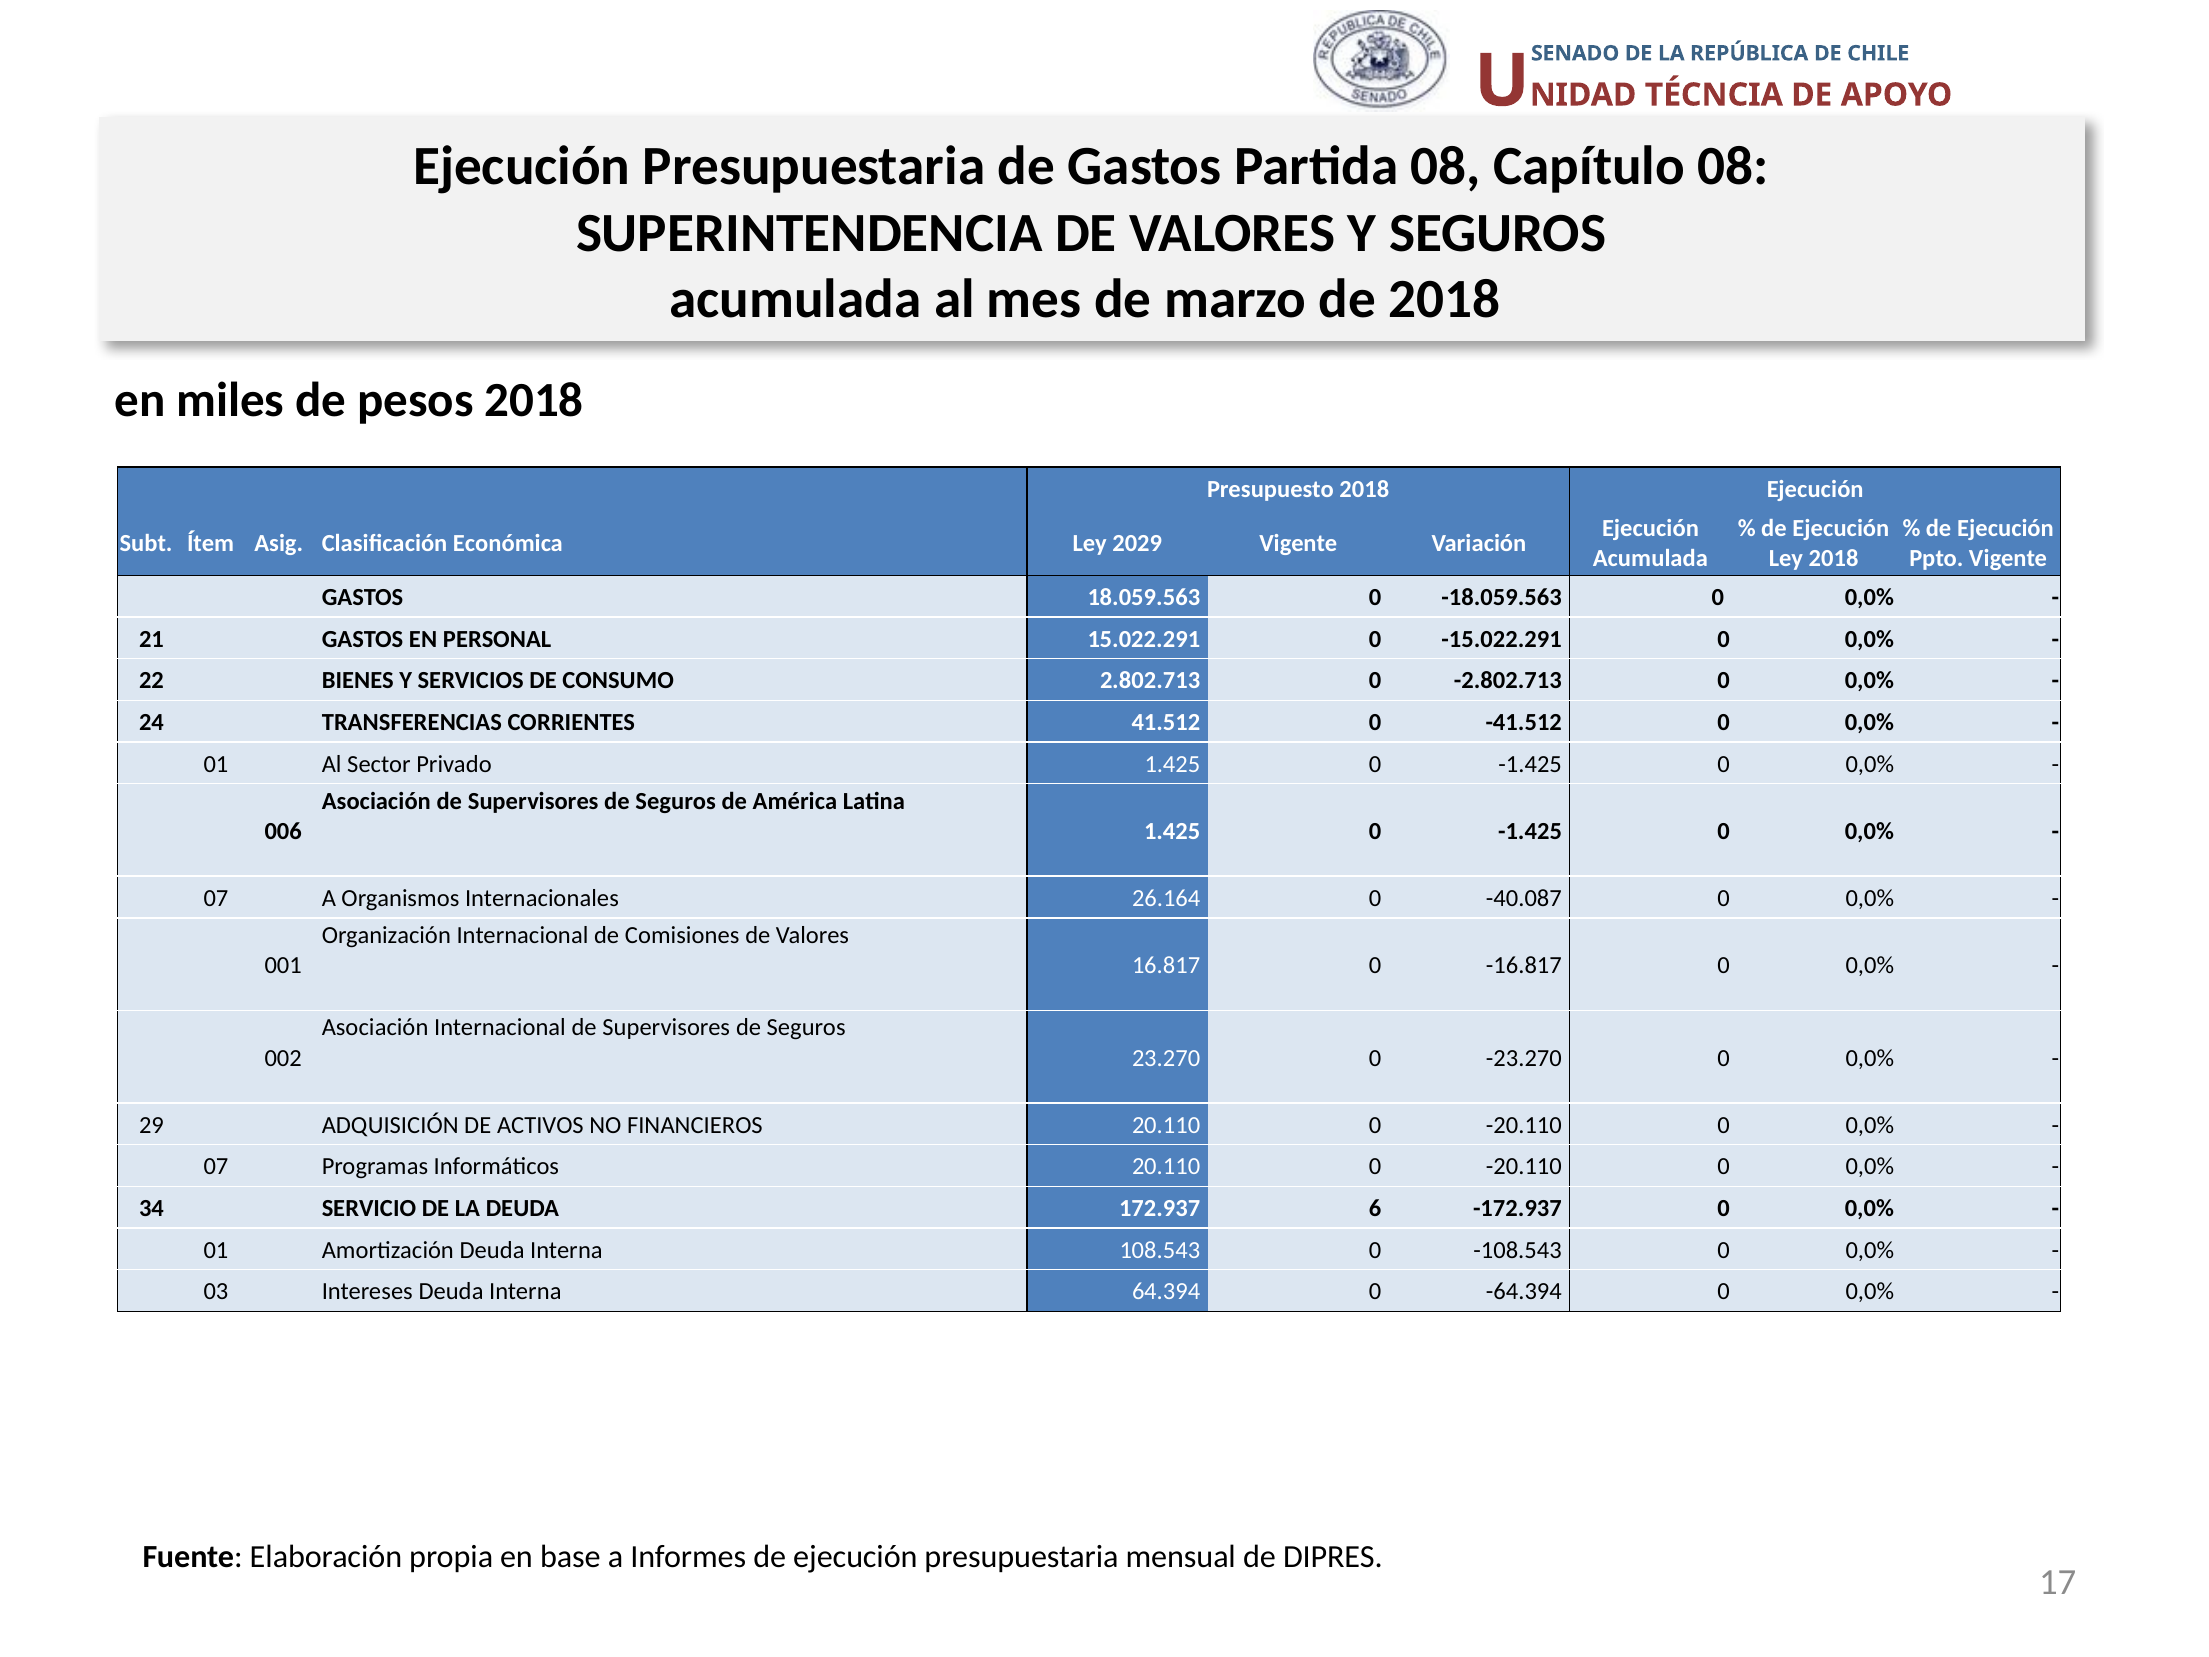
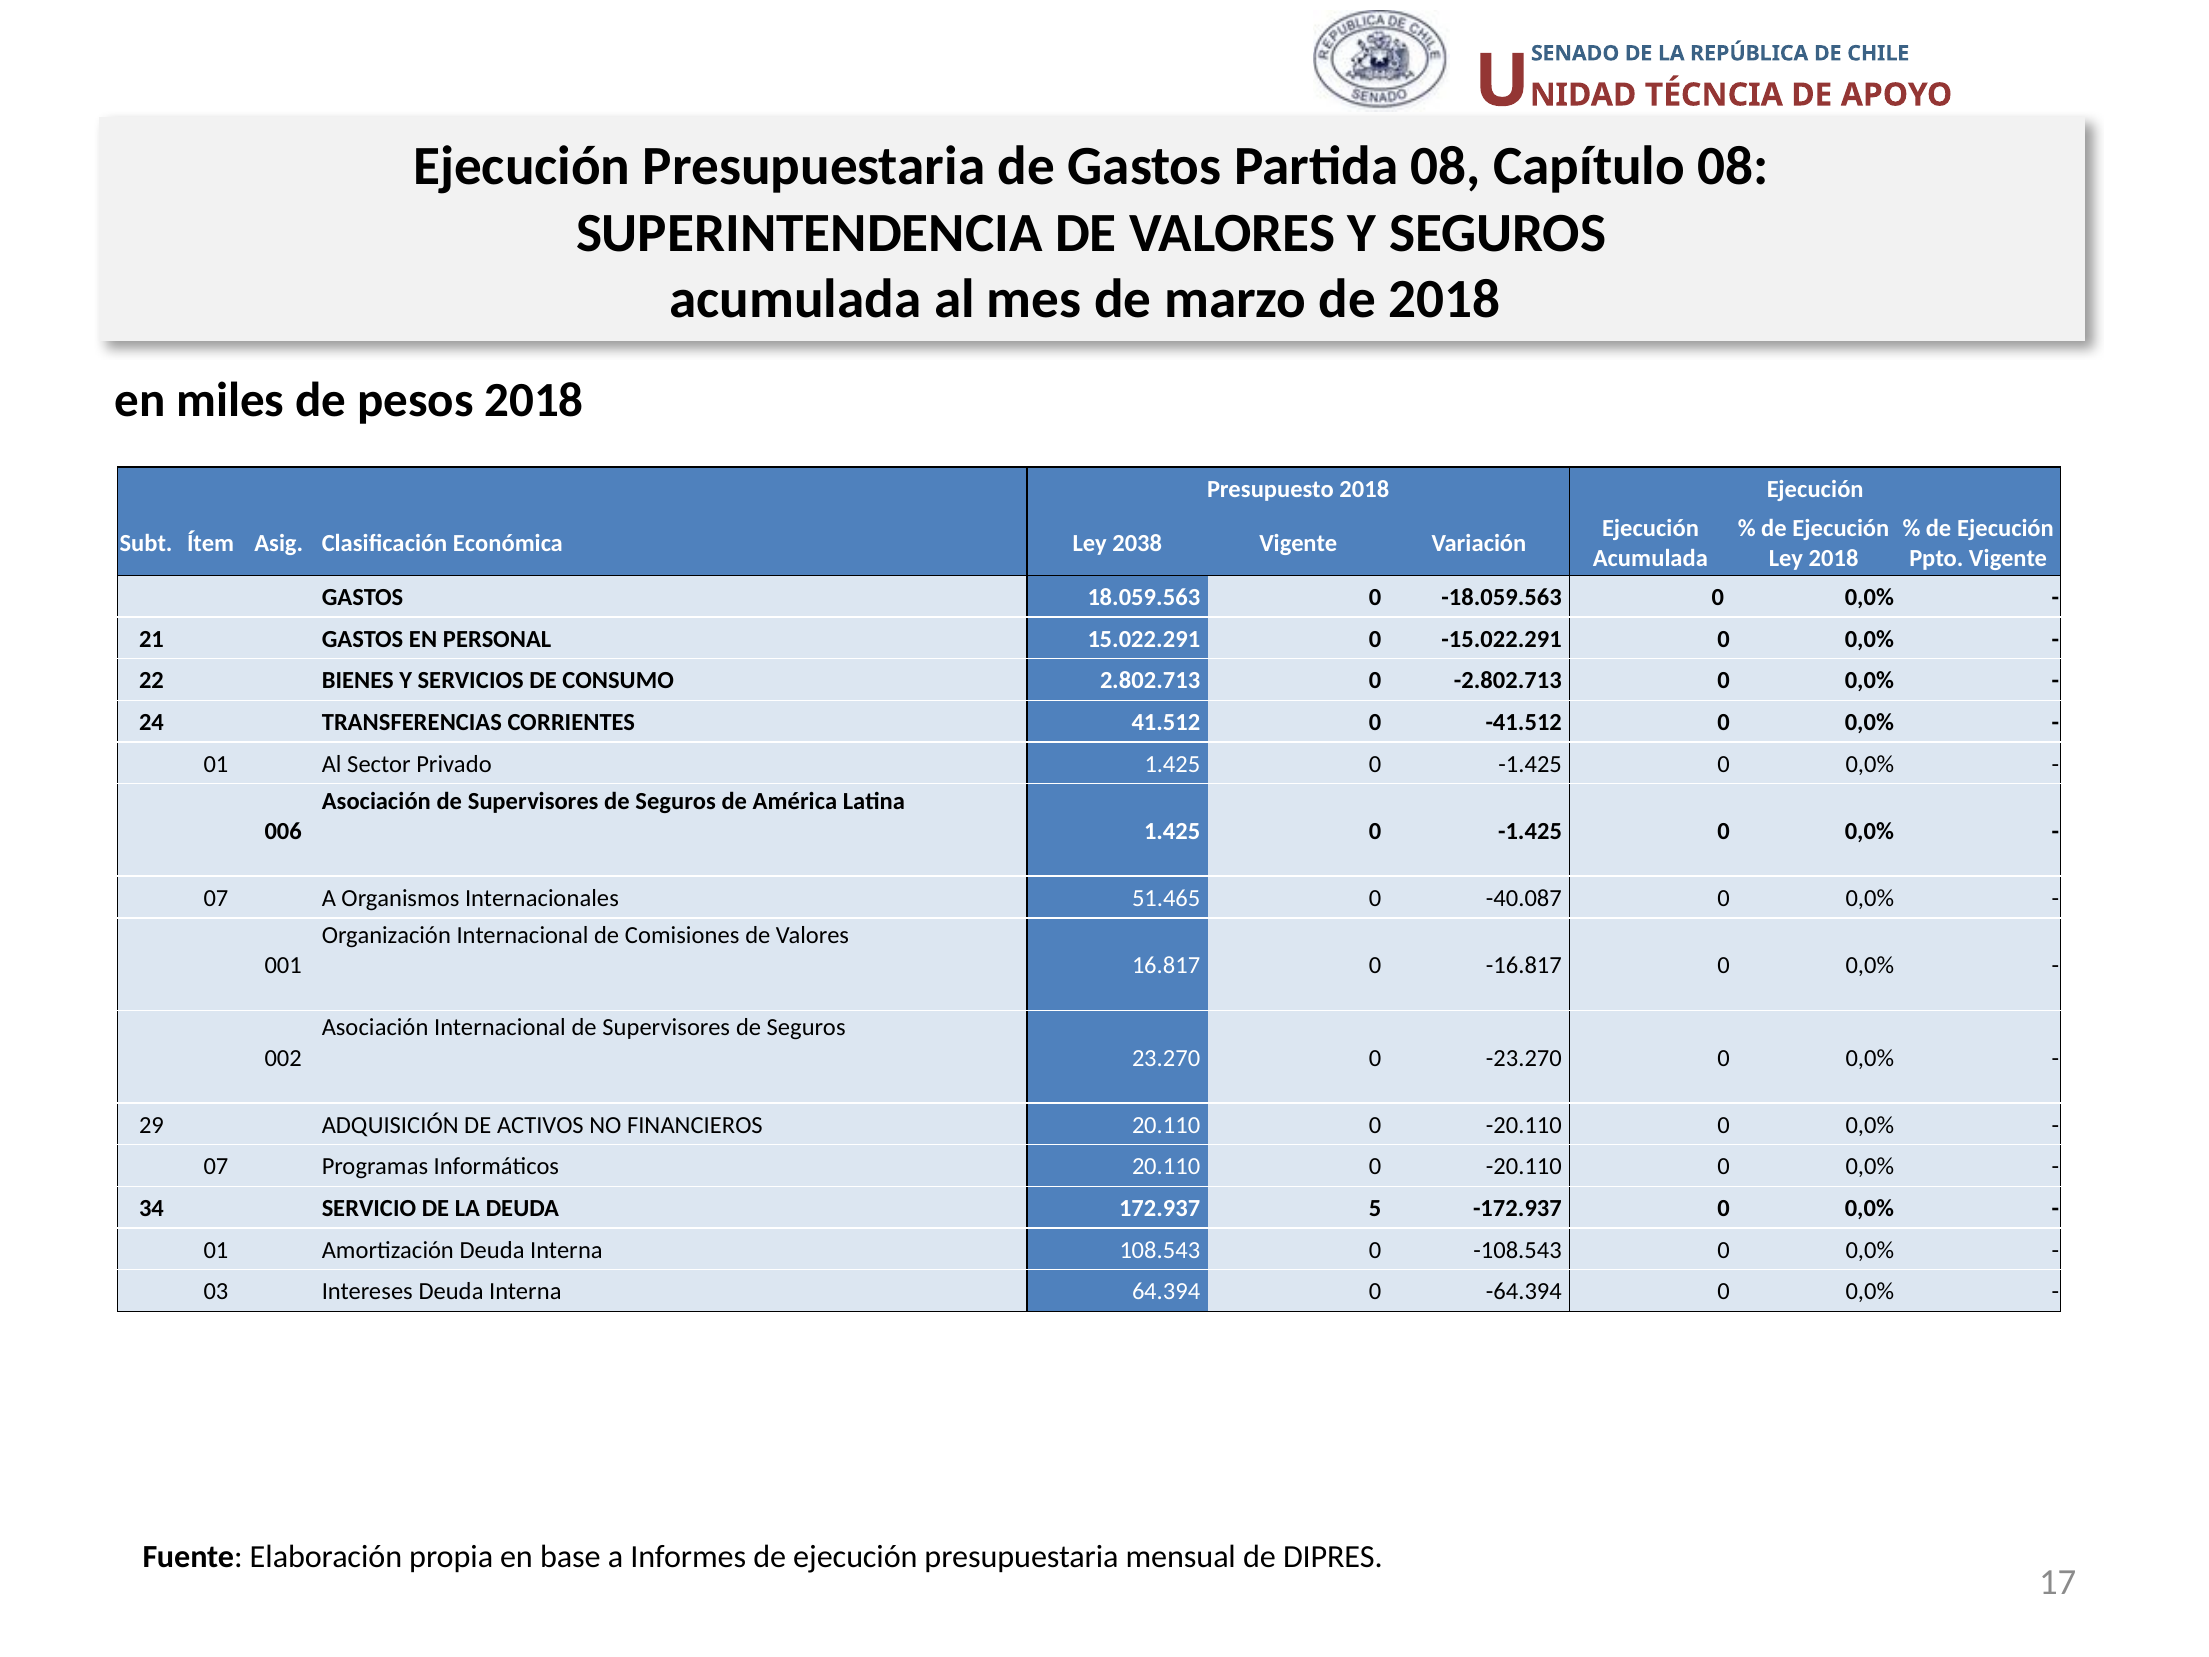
2029: 2029 -> 2038 (1137, 543)
26.164: 26.164 -> 51.465 (1166, 898)
6: 6 -> 5 (1375, 1208)
